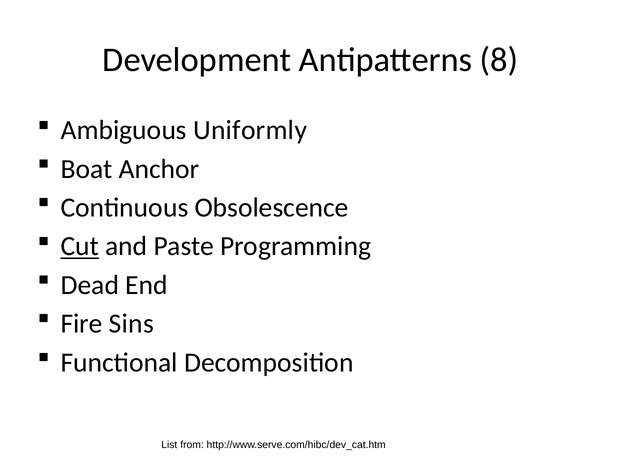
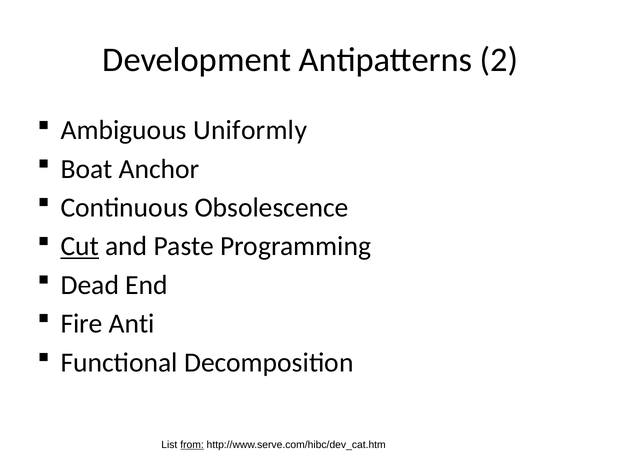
8: 8 -> 2 (499, 60)
Sins: Sins -> Anti (132, 324)
from underline: none -> present (192, 445)
